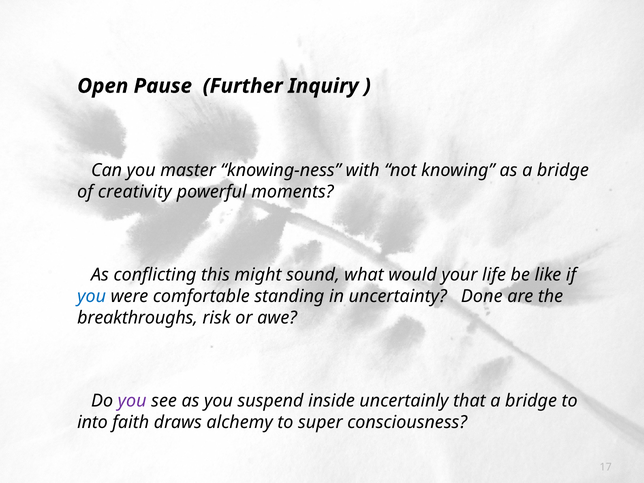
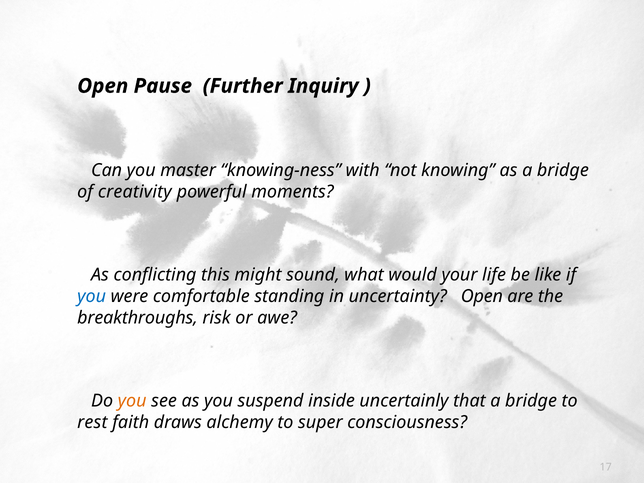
uncertainty Done: Done -> Open (482, 296)
you colour: purple -> orange (132, 401)
into: into -> rest (92, 422)
